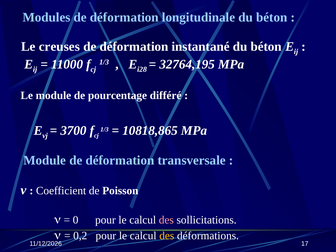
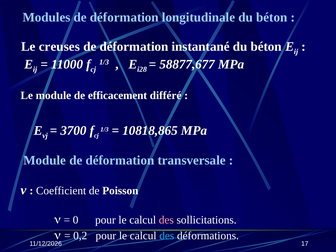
32764,195: 32764,195 -> 58877,677 (187, 64)
pourcentage: pourcentage -> efficacement (118, 95)
des colour: yellow -> light blue (167, 236)
